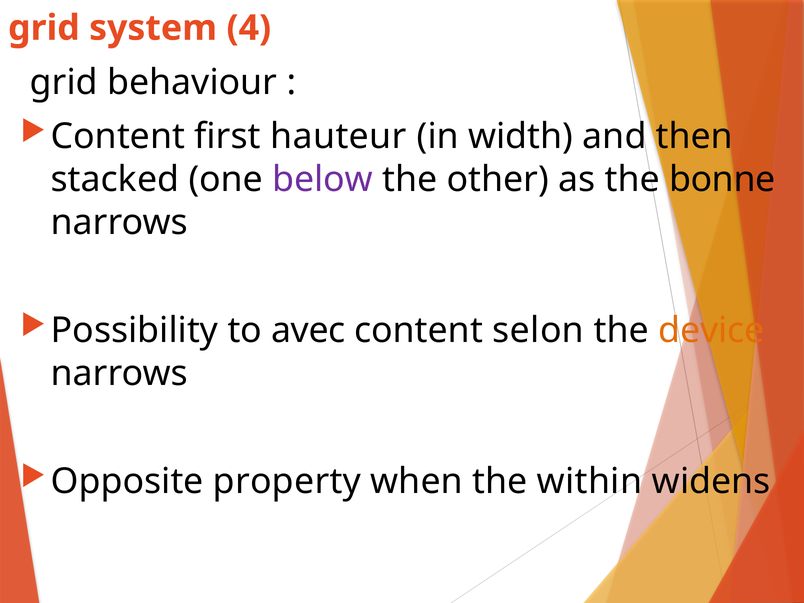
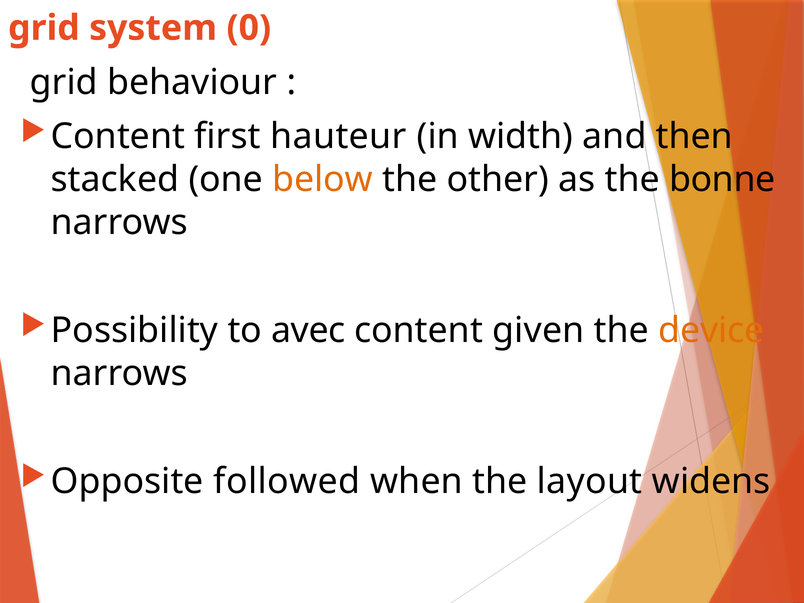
4: 4 -> 0 (249, 28)
below colour: purple -> orange (323, 179)
selon: selon -> given (538, 331)
property: property -> followed (287, 482)
within: within -> layout (589, 482)
